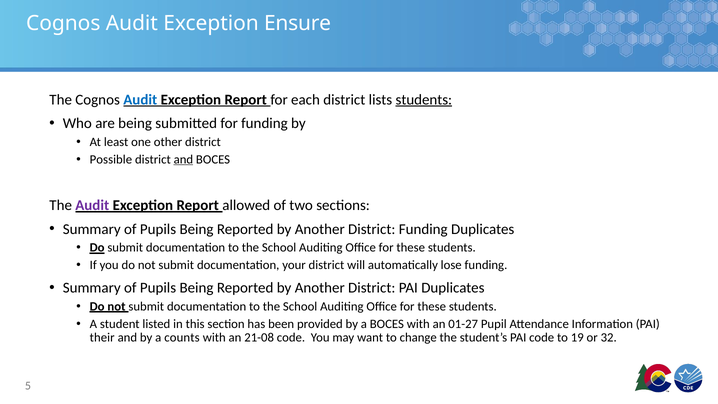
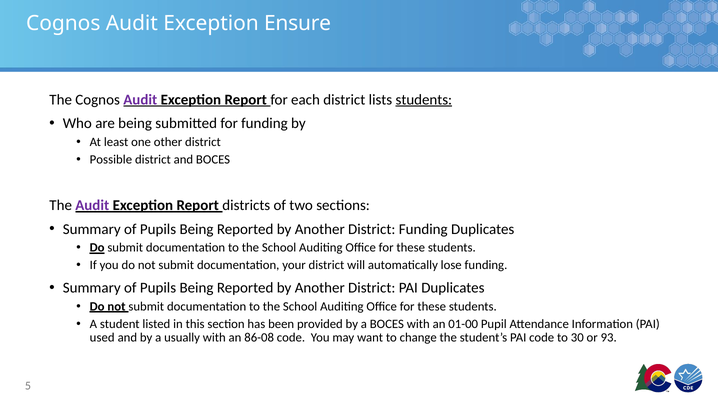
Audit colour: blue -> purple (140, 100)
and underline: present -> none (183, 159)
allowed: allowed -> districts (246, 205)
01-27: 01-27 -> 01-00 (463, 324)
their: their -> used (102, 337)
counts: counts -> usually (182, 337)
21-08: 21-08 -> 86-08 (259, 337)
19: 19 -> 30 (577, 337)
32: 32 -> 93 (609, 337)
